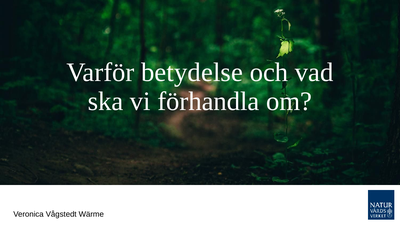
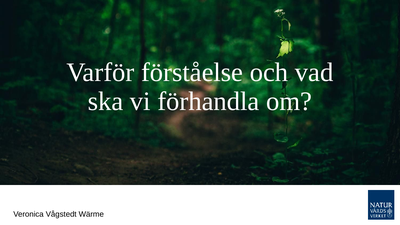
betydelse: betydelse -> förståelse (192, 72)
